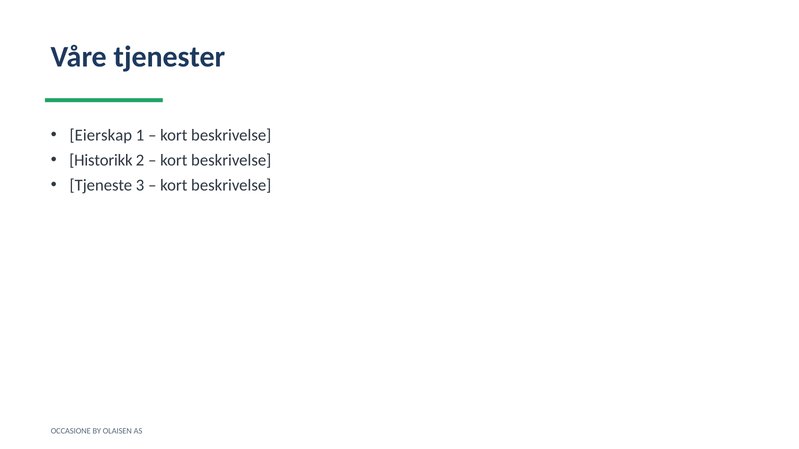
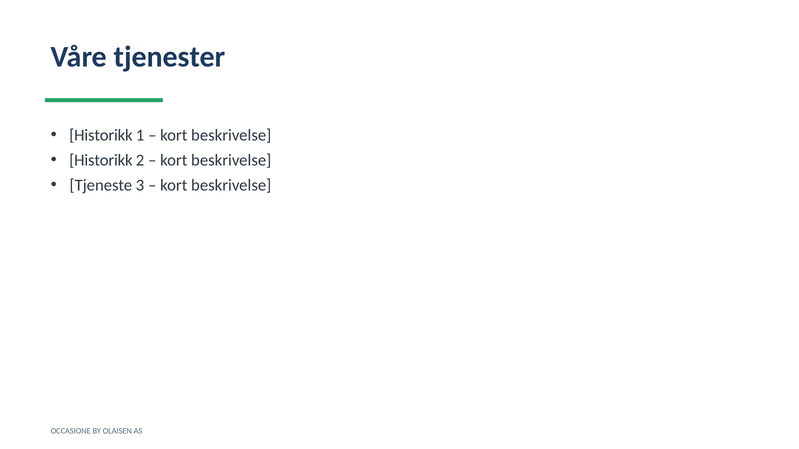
Eierskap: Eierskap -> Historikk (101, 135)
